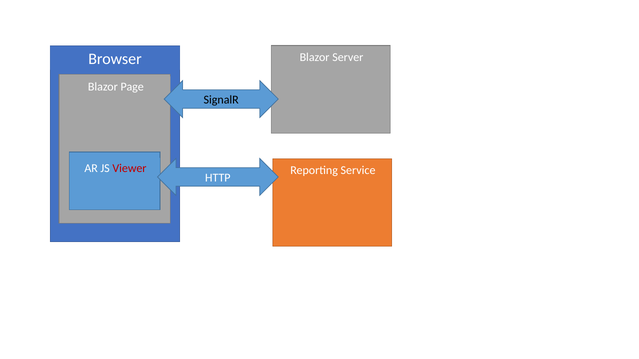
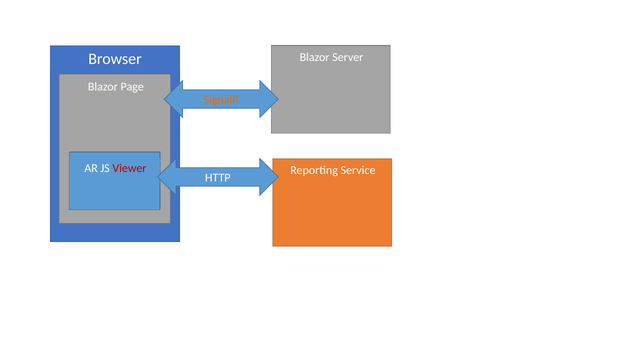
SignalR colour: black -> orange (221, 100)
